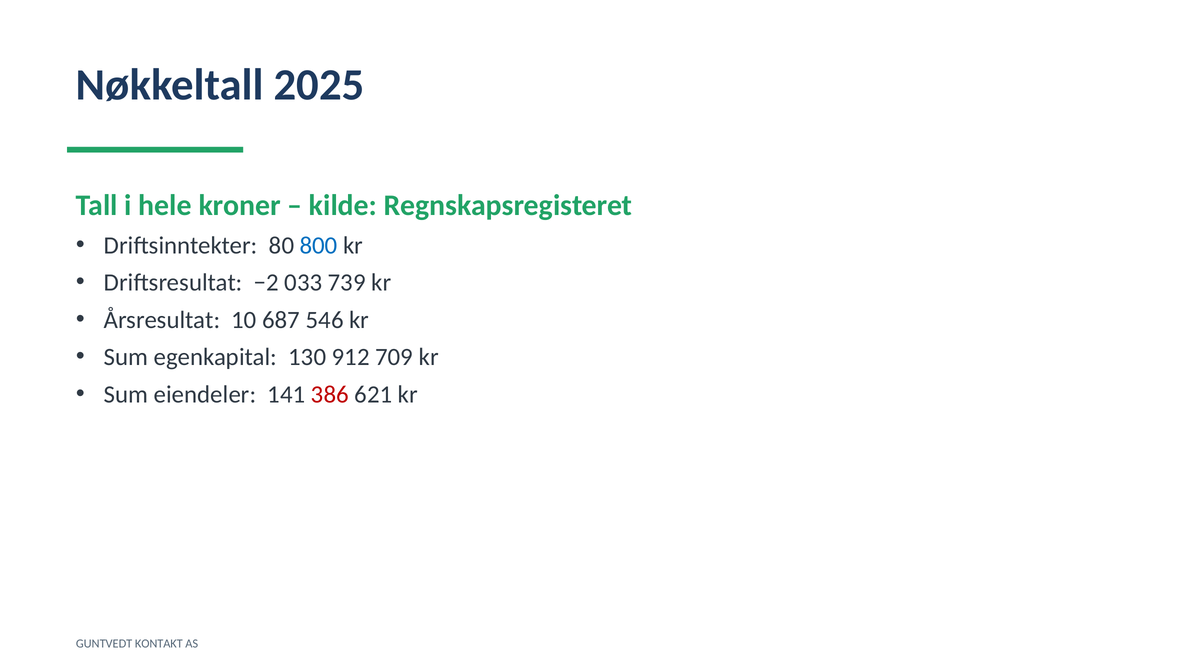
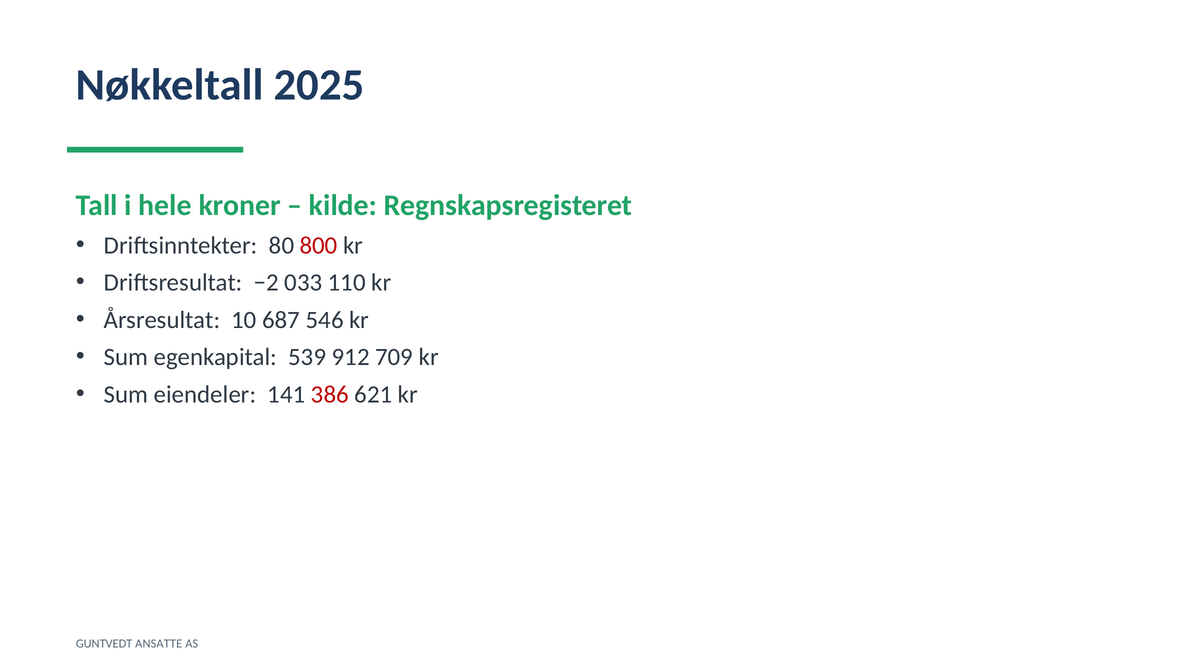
800 colour: blue -> red (319, 245)
739: 739 -> 110 (347, 283)
130: 130 -> 539 (307, 357)
KONTAKT: KONTAKT -> ANSATTE (159, 644)
